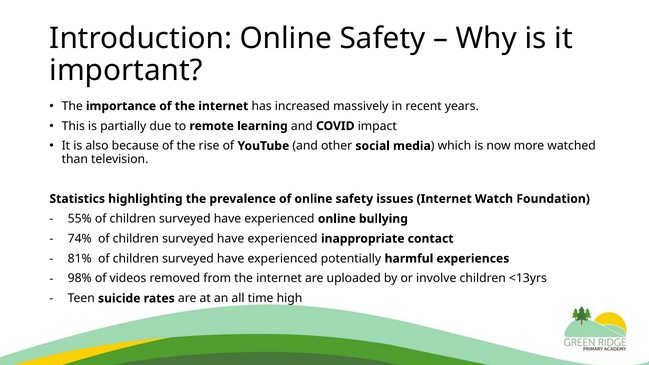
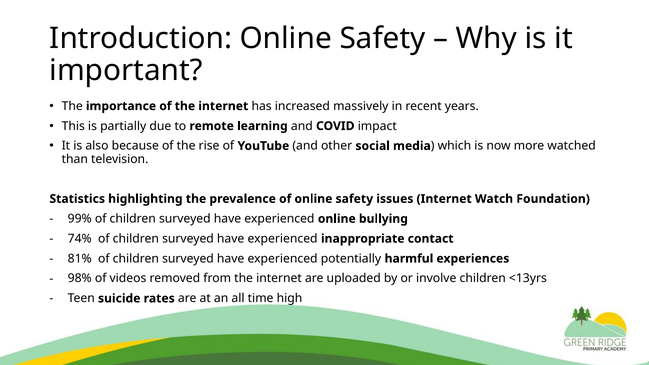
55%: 55% -> 99% (80, 219)
